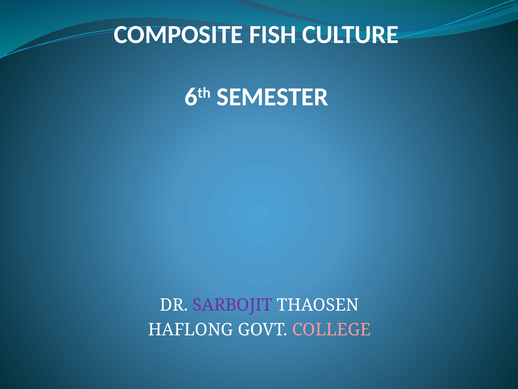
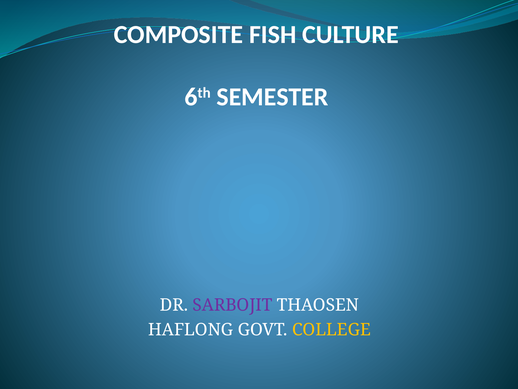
COLLEGE colour: pink -> yellow (331, 329)
